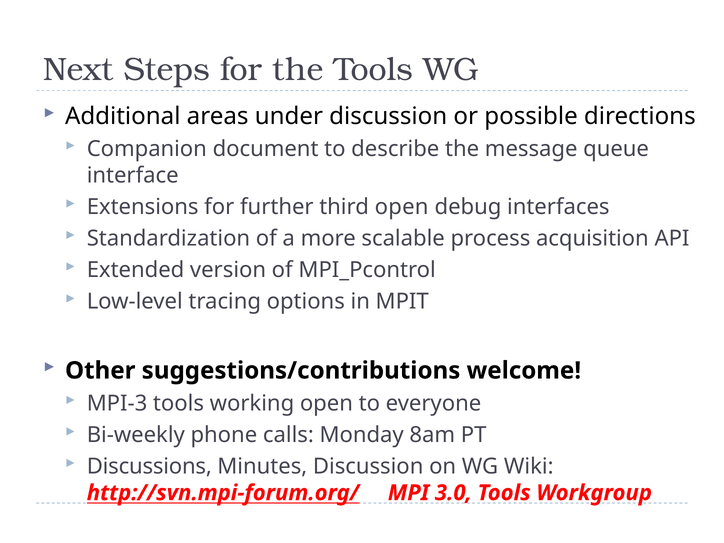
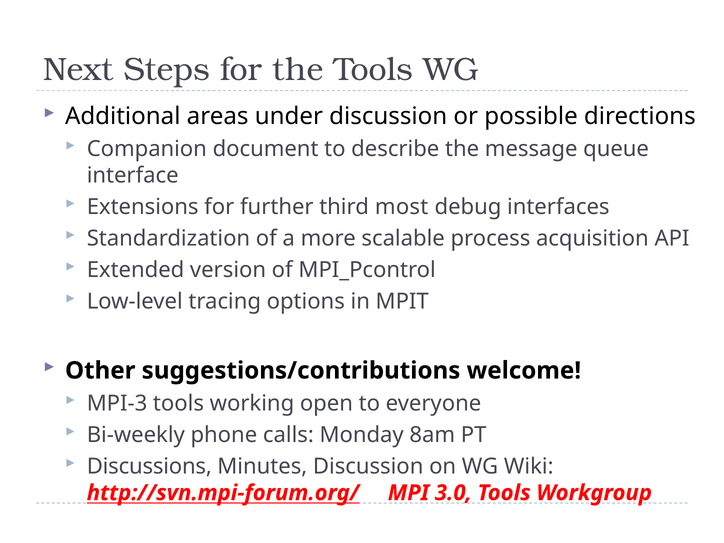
third open: open -> most (402, 207)
